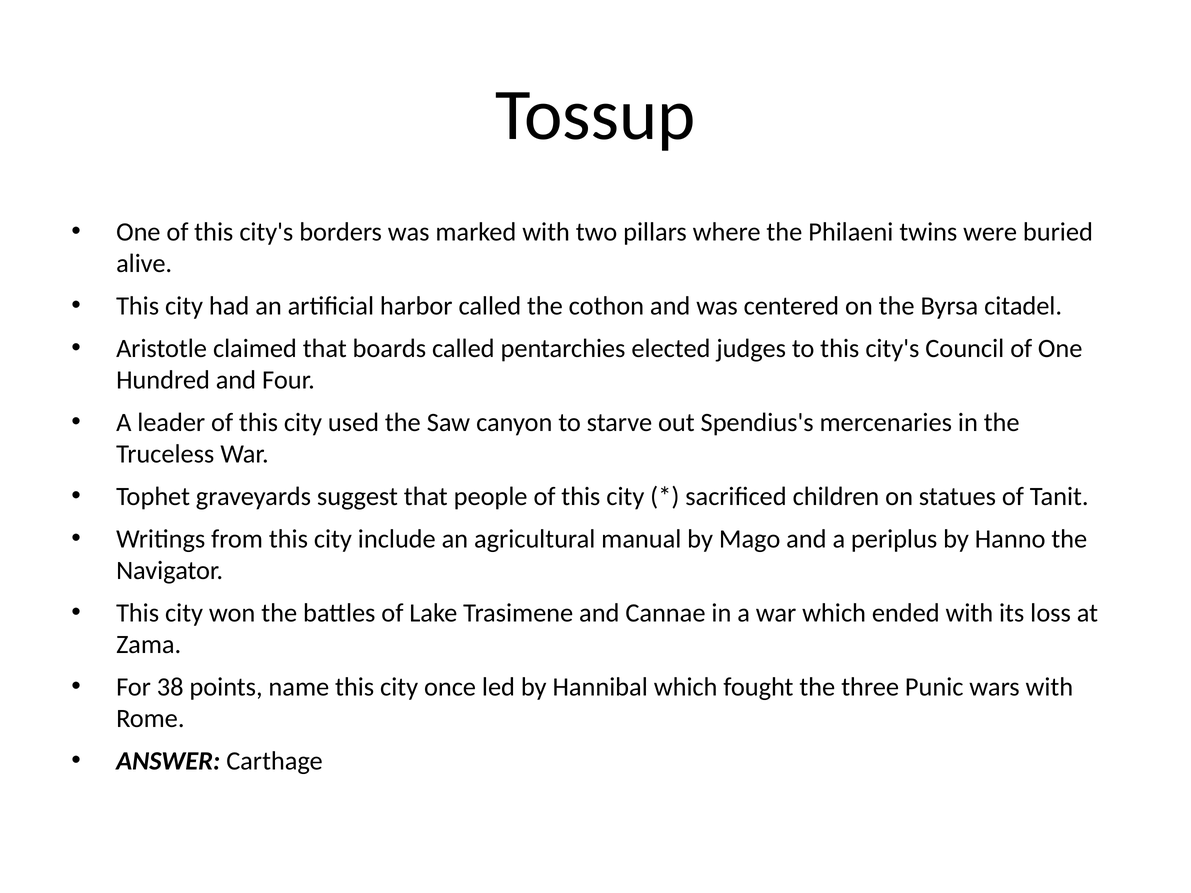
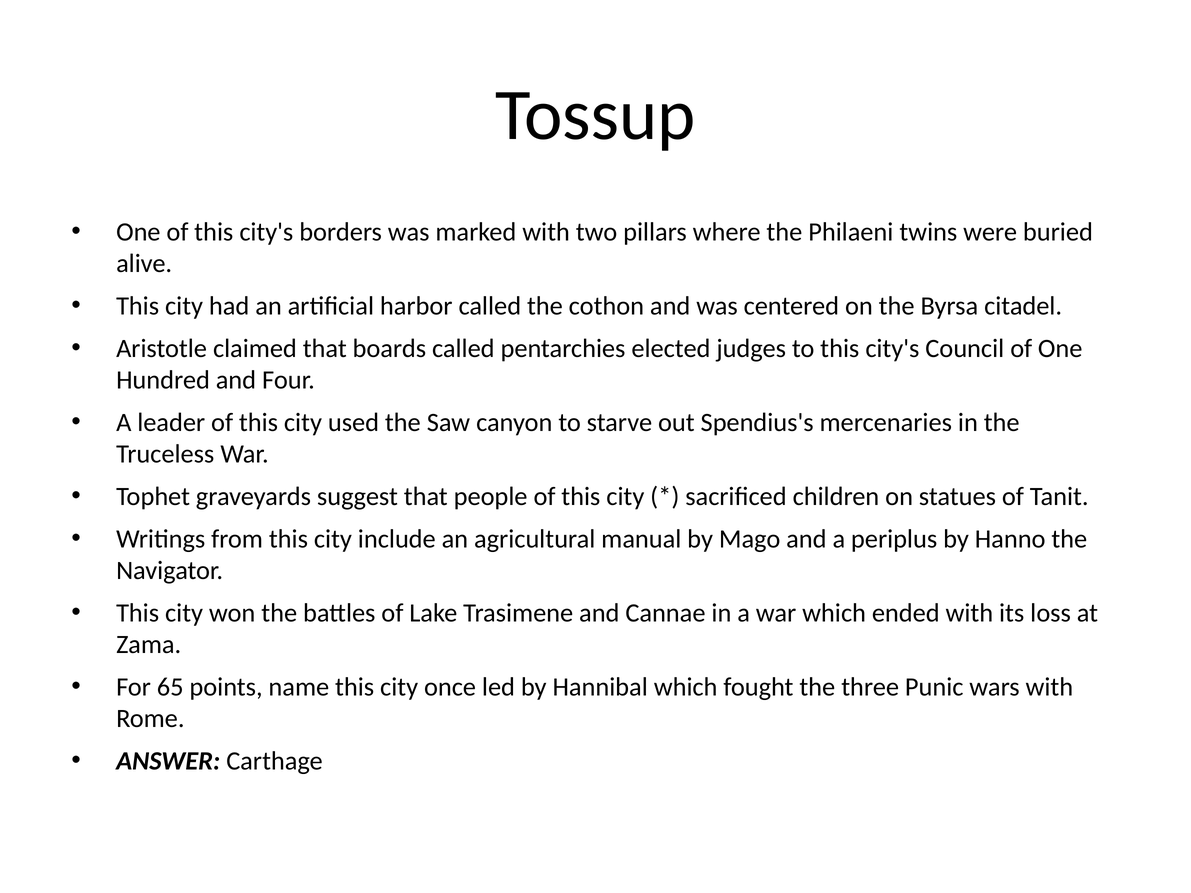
38: 38 -> 65 (170, 687)
